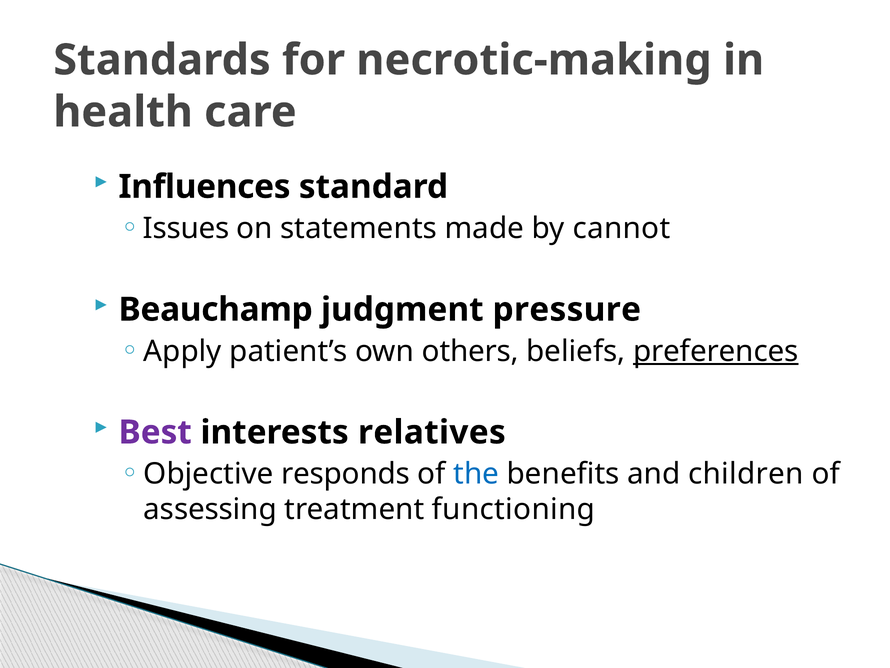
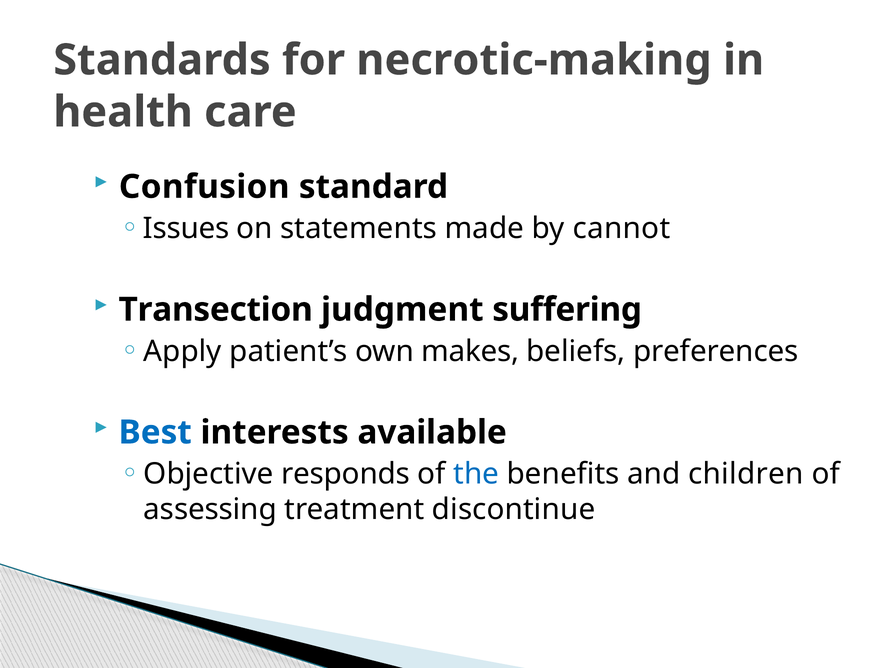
Influences: Influences -> Confusion (204, 187)
Beauchamp: Beauchamp -> Transection (216, 309)
pressure: pressure -> suffering (567, 309)
others: others -> makes (470, 351)
preferences underline: present -> none (716, 351)
Best colour: purple -> blue (155, 432)
relatives: relatives -> available (432, 432)
functioning: functioning -> discontinue (514, 509)
